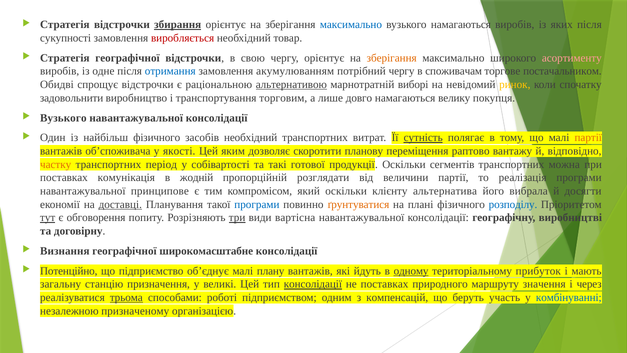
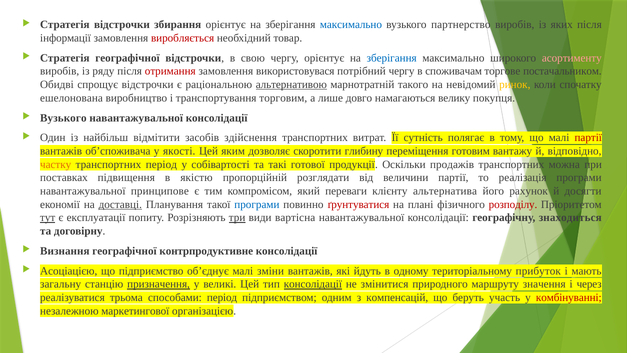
збирання underline: present -> none (178, 25)
вузького намагаються: намагаються -> партнерство (461, 25)
сукупності: сукупності -> інформації (66, 38)
зберігання colour: orange -> blue (392, 58)
одне: одне -> ряду (103, 71)
отримання colour: blue -> red (170, 71)
акумулюванням: акумулюванням -> використовувася (295, 71)
виборі: виборі -> такого (413, 85)
задовольнити: задовольнити -> ешелонована (71, 98)
найбільш фізичного: фізичного -> відмітити (157, 138)
засобів необхідний: необхідний -> здійснення (251, 138)
сутність underline: present -> none (423, 138)
партії colour: orange -> red (588, 138)
планову: планову -> глибину (364, 151)
раптово: раптово -> готовим (471, 151)
сегментів: сегментів -> продажів (452, 164)
комунікація: комунікація -> підвищення (126, 178)
жодній: жодній -> якістю (197, 178)
який оскільки: оскільки -> переваги (346, 191)
вибрала: вибрала -> рахунок (529, 191)
ґрунтуватися colour: orange -> red (358, 204)
розподілу colour: blue -> red (513, 204)
обговорення: обговорення -> експлуатації (96, 218)
виробництві: виробництві -> знаходиться (570, 218)
широкомасштабне: широкомасштабне -> контрпродуктивне (206, 251)
Потенційно: Потенційно -> Асоціацією (69, 271)
плану: плану -> зміни (271, 271)
одному underline: present -> none (411, 271)
призначення underline: none -> present (159, 284)
не поставках: поставках -> змінитися (385, 284)
трьома underline: present -> none (126, 297)
способами роботі: роботі -> період (222, 297)
комбінуванні colour: blue -> red (569, 297)
призначеному: призначеному -> маркетингової (135, 311)
